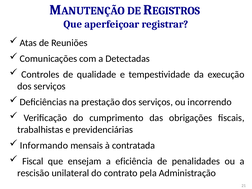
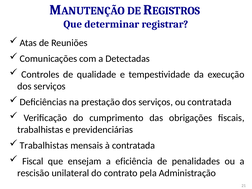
aperfeiçoar: aperfeiçoar -> determinar (112, 24)
ou incorrendo: incorrendo -> contratada (210, 102)
Informando: Informando -> Trabalhistas (44, 145)
